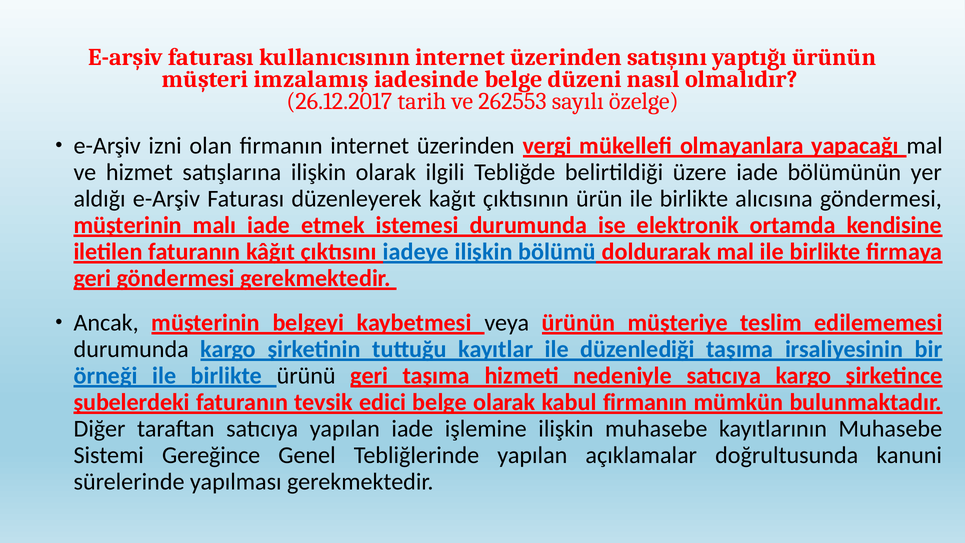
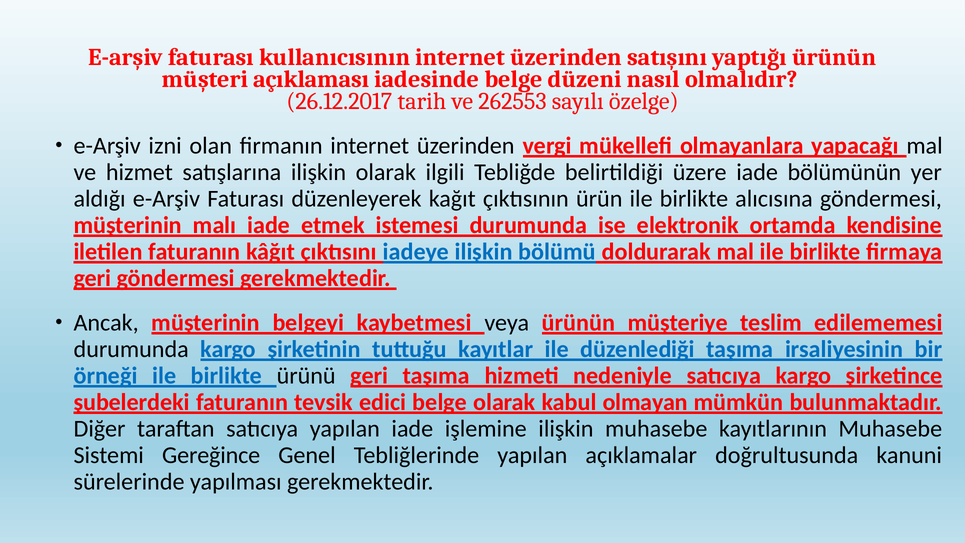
imzalamış: imzalamış -> açıklaması (311, 79)
kabul firmanın: firmanın -> olmayan (645, 402)
